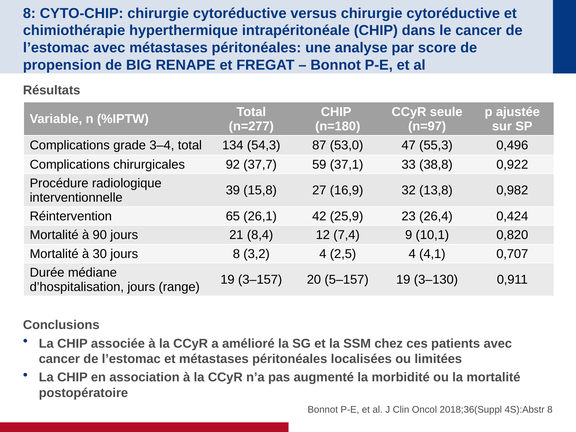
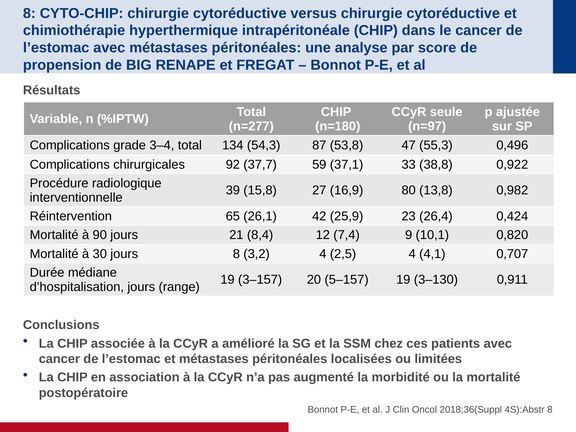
53,0: 53,0 -> 53,8 (347, 145)
32: 32 -> 80 (409, 190)
